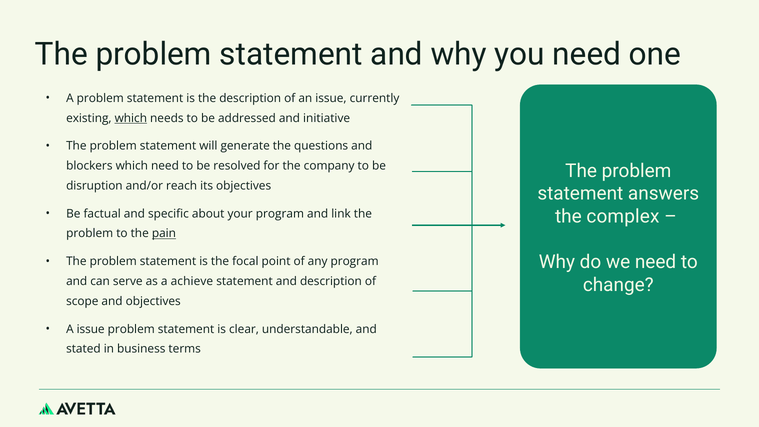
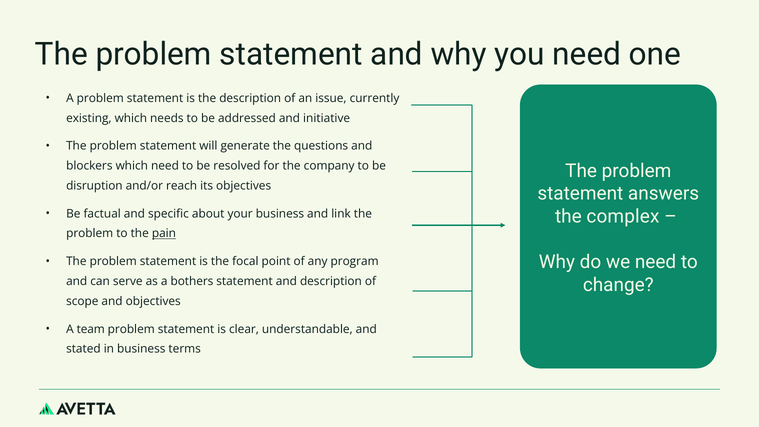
which underline: present -> none (131, 118)
your program: program -> business (280, 214)
achieve: achieve -> bothers (192, 281)
A issue: issue -> team (91, 329)
